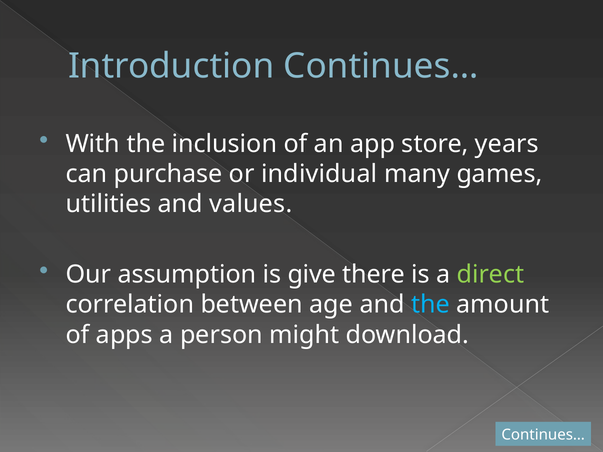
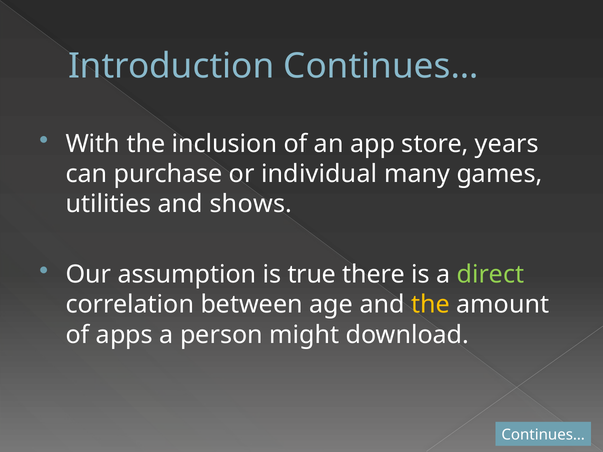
values: values -> shows (251, 204)
give: give -> true (312, 275)
the colour: light blue -> yellow (430, 305)
